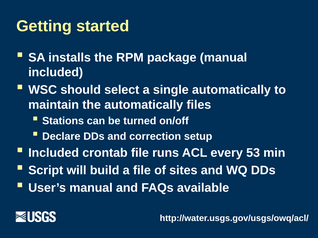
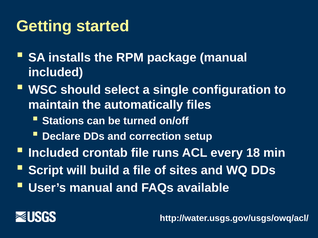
single automatically: automatically -> configuration (231, 90)
53: 53 -> 18 (253, 153)
